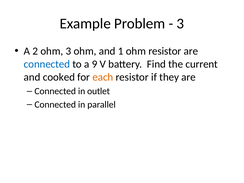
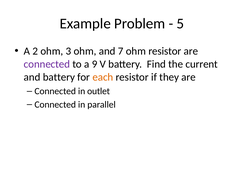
3: 3 -> 5 (180, 24)
1: 1 -> 7 (121, 51)
connected colour: blue -> purple (47, 64)
and cooked: cooked -> battery (59, 77)
